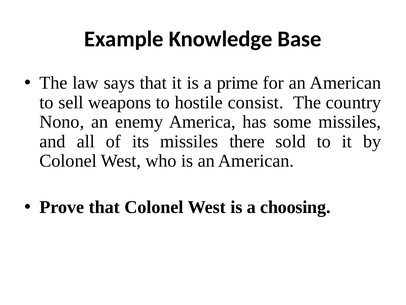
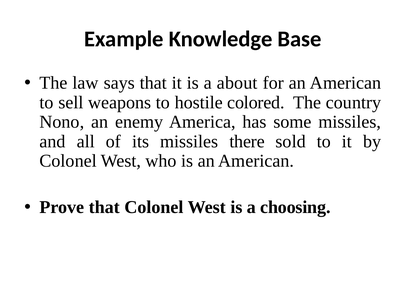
prime: prime -> about (237, 83)
consist: consist -> colored (256, 102)
